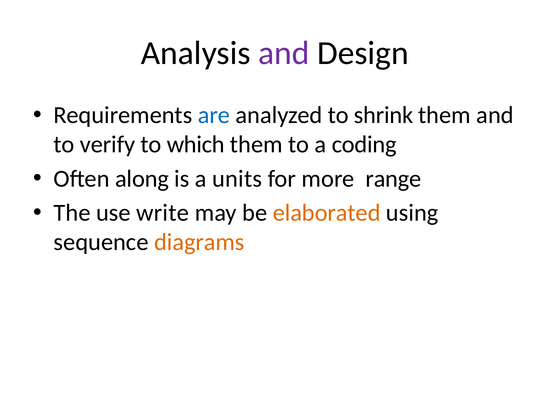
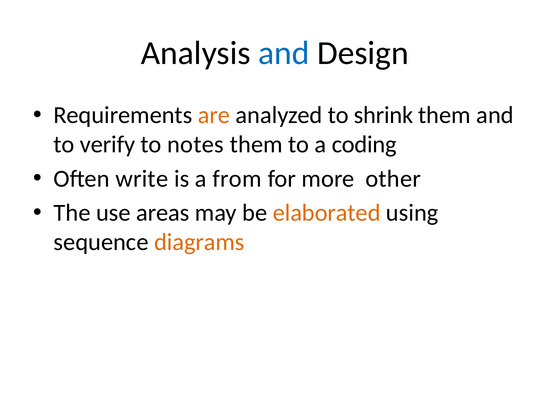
and colour: purple -> blue (284, 53)
are colour: blue -> orange (214, 115)
which: which -> notes (196, 145)
along: along -> write (142, 179)
units: units -> from (237, 179)
range: range -> other (393, 179)
write: write -> areas (163, 213)
